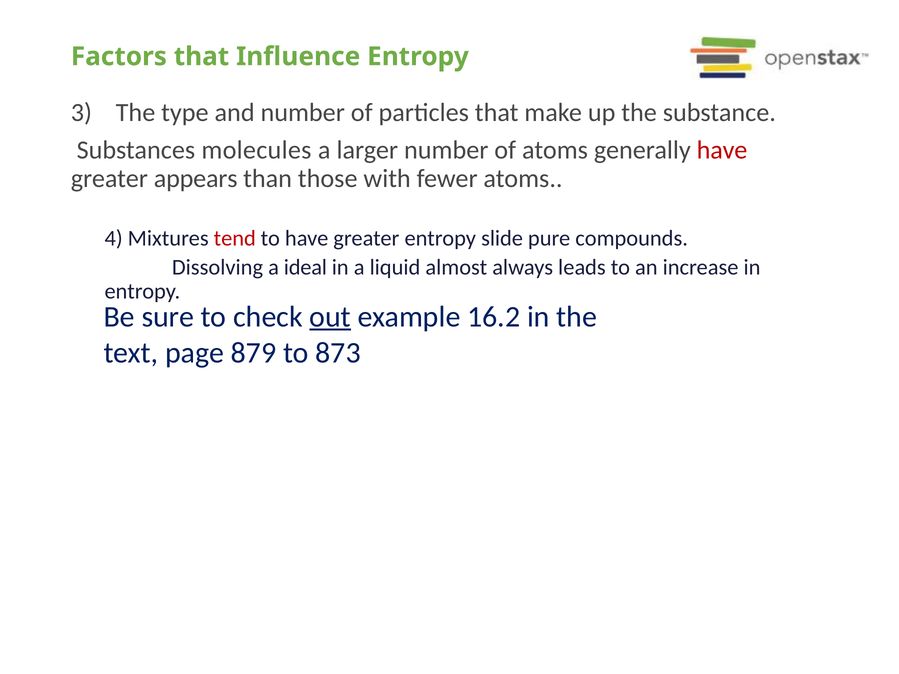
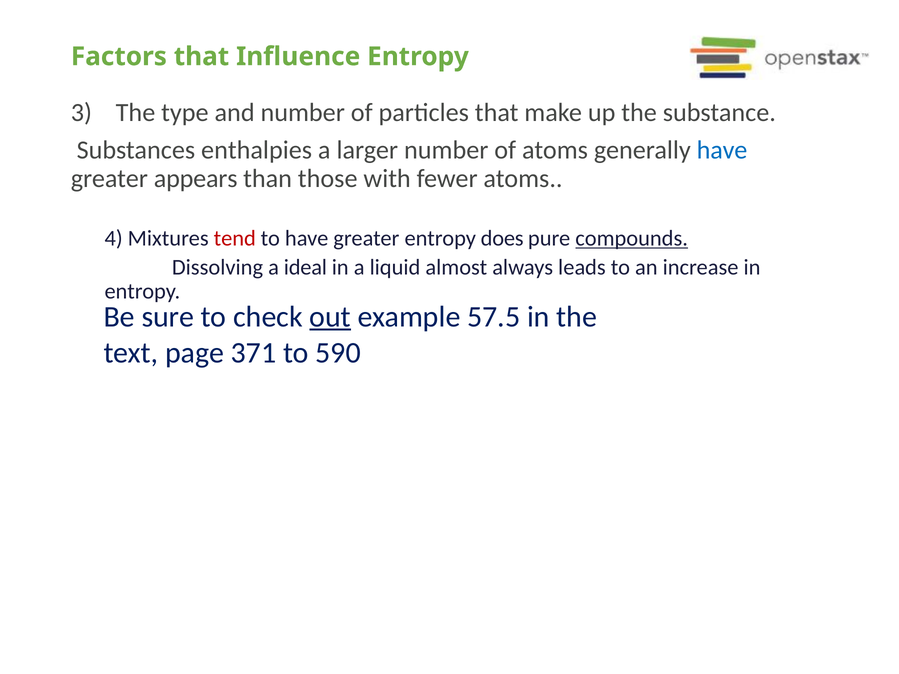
molecules: molecules -> enthalpies (257, 150)
have colour: red -> blue (722, 150)
slide: slide -> does (502, 238)
compounds underline: none -> present (632, 238)
16.2: 16.2 -> 57.5 (494, 317)
879: 879 -> 371 (253, 353)
873: 873 -> 590 (338, 353)
